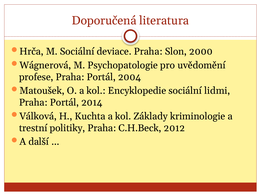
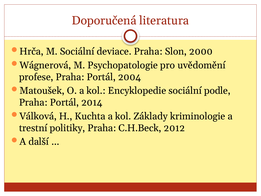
lidmi: lidmi -> podle (217, 91)
